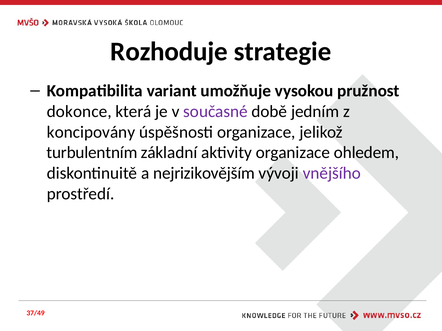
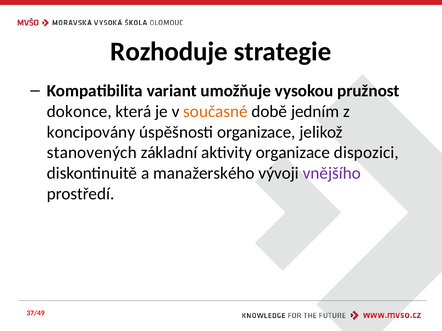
současné colour: purple -> orange (216, 112)
turbulentním: turbulentním -> stanovených (92, 153)
ohledem: ohledem -> dispozici (366, 153)
nejrizikovějším: nejrizikovějším -> manažerského (204, 173)
